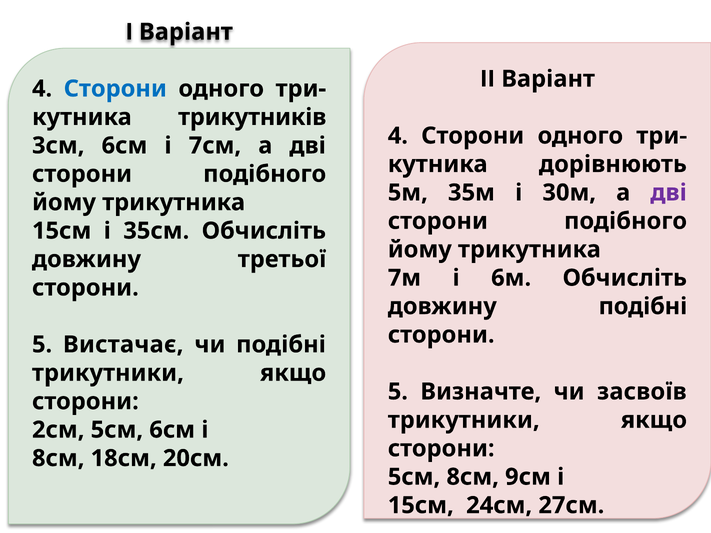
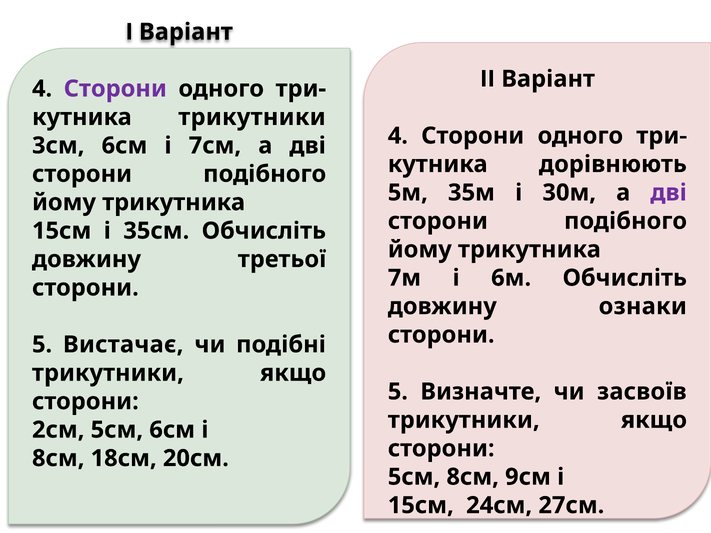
Сторони colour: blue -> purple (115, 89)
трикутників: трикутників -> трикутники (252, 117)
довжину подібні: подібні -> ознаки (643, 306)
